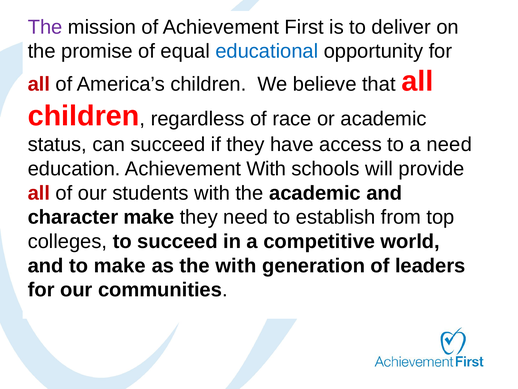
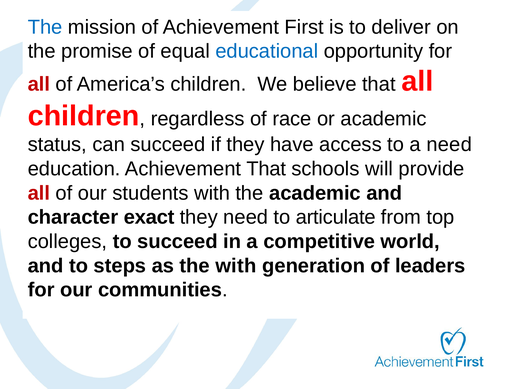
The colour: purple -> blue (45, 27)
Achievement With: With -> That (266, 169)
character make: make -> exact (149, 217)
establish: establish -> articulate (336, 217)
to make: make -> steps (120, 265)
